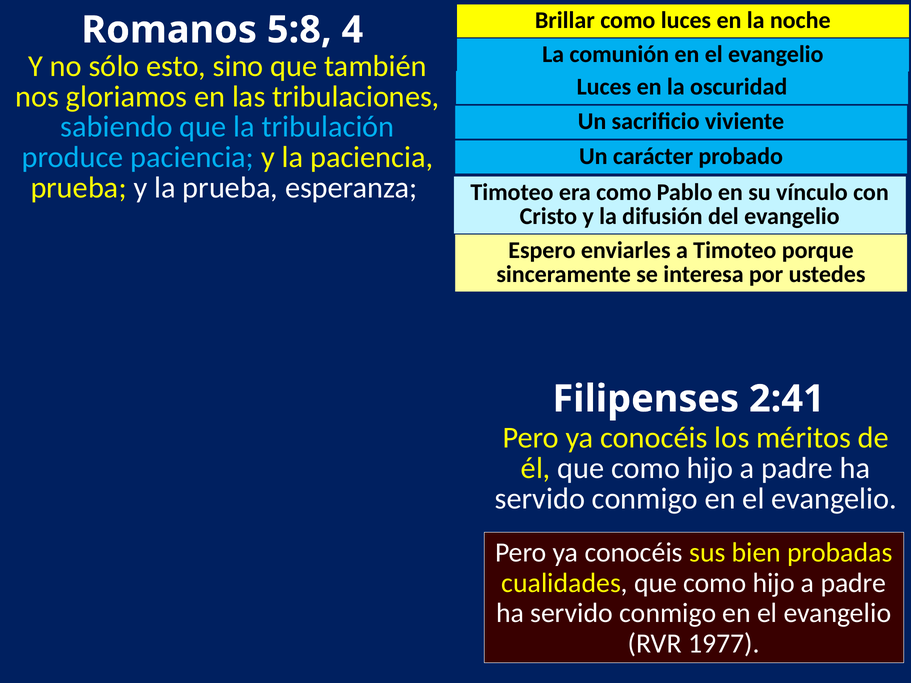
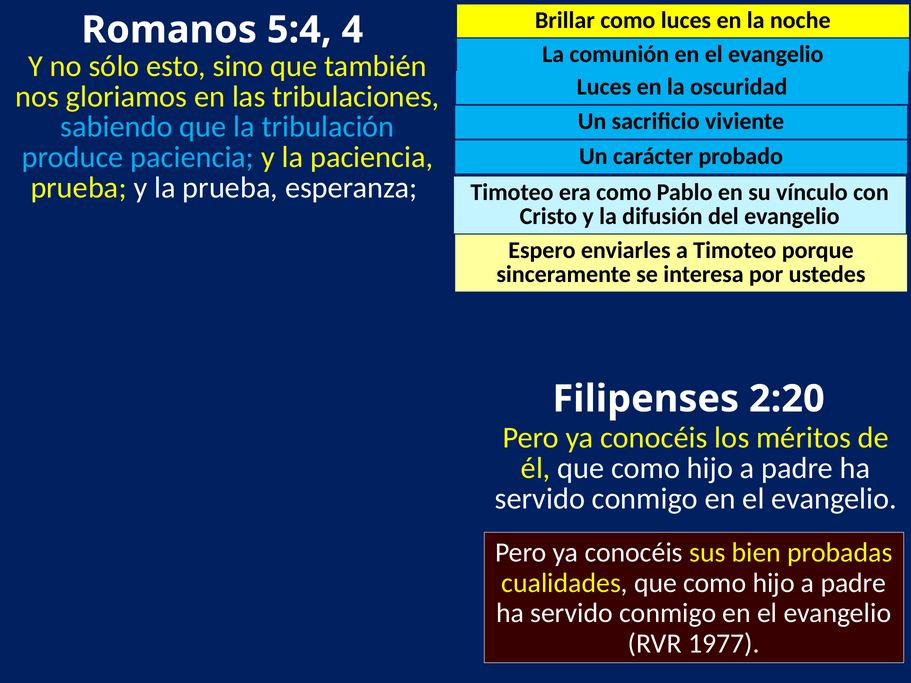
5:8: 5:8 -> 5:4 (299, 30)
2:41: 2:41 -> 2:20 (787, 399)
